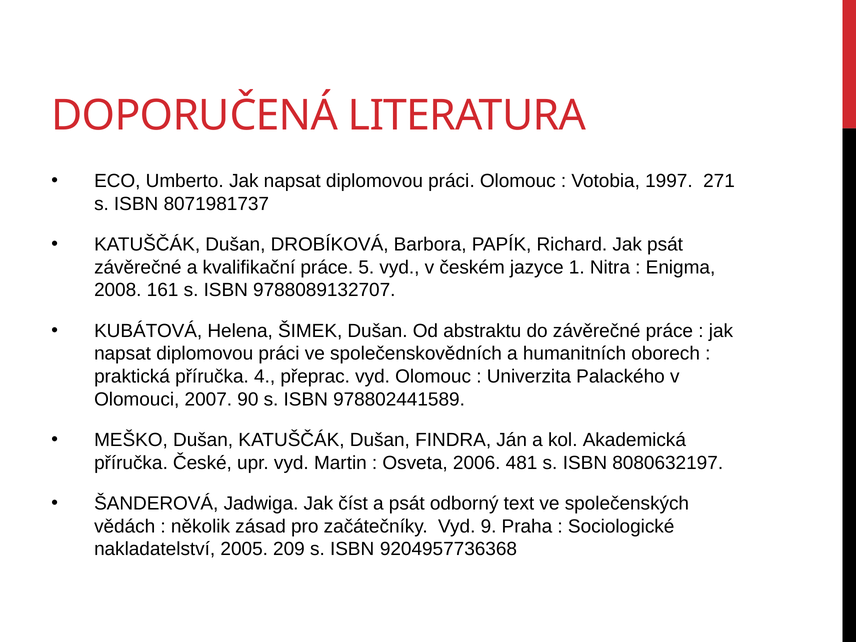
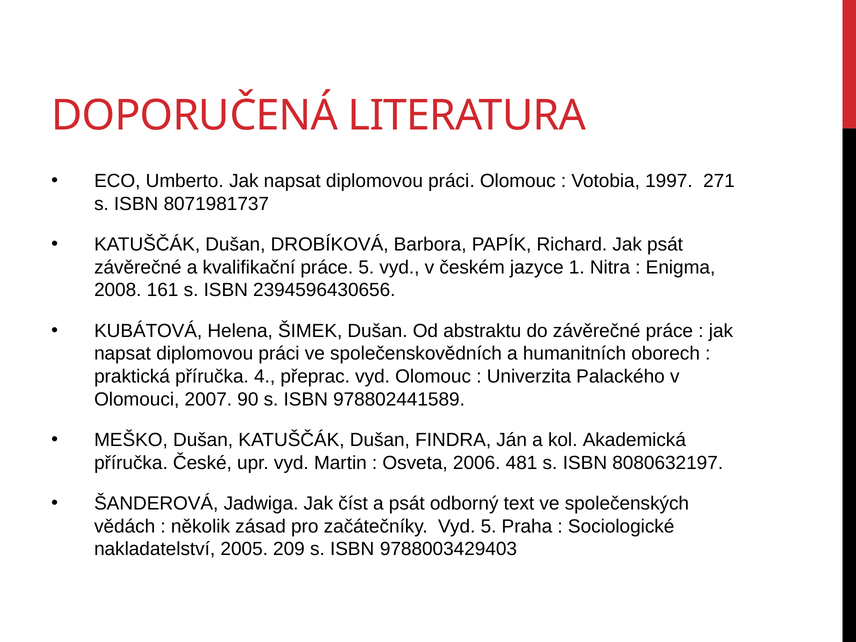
9788089132707: 9788089132707 -> 2394596430656 (324, 290)
Vyd 9: 9 -> 5 (489, 526)
9204957736368: 9204957736368 -> 9788003429403 (448, 549)
